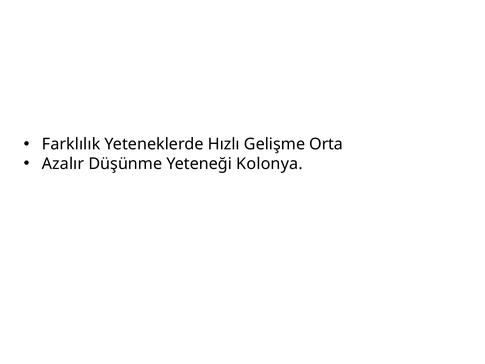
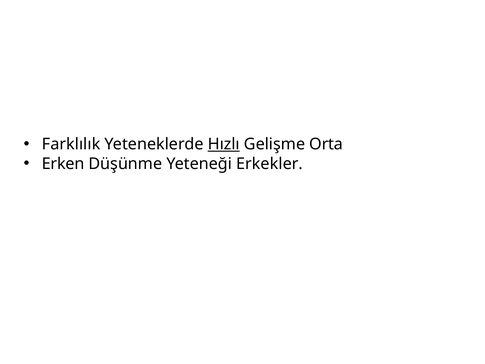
Hızlı underline: none -> present (224, 144)
Azalır: Azalır -> Erken (63, 164)
Kolonya: Kolonya -> Erkekler (270, 164)
